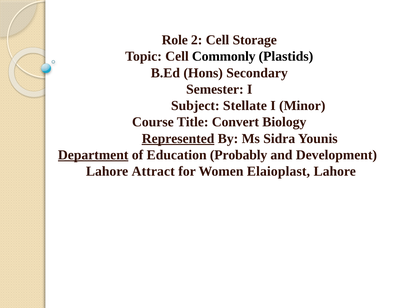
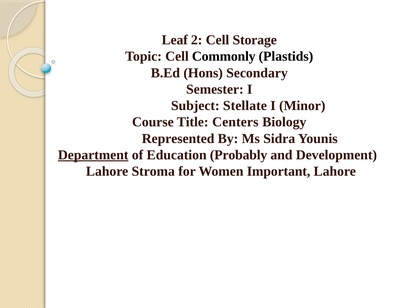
Role: Role -> Leaf (175, 40)
Convert: Convert -> Centers (235, 122)
Represented underline: present -> none (178, 138)
Attract: Attract -> Stroma (153, 171)
Elaioplast: Elaioplast -> Important (279, 171)
